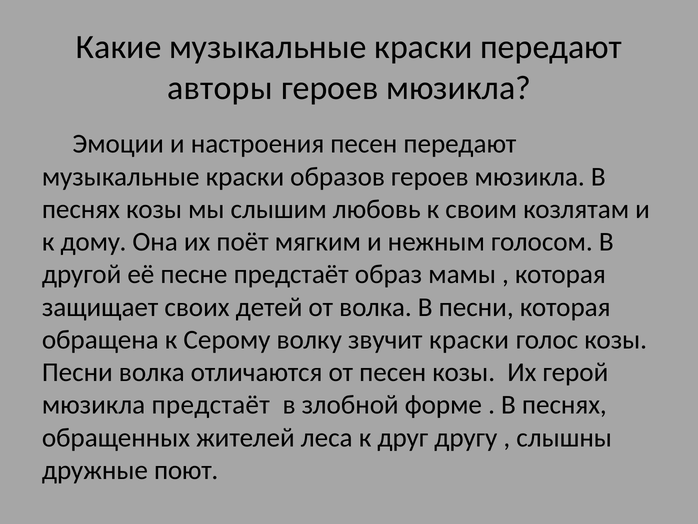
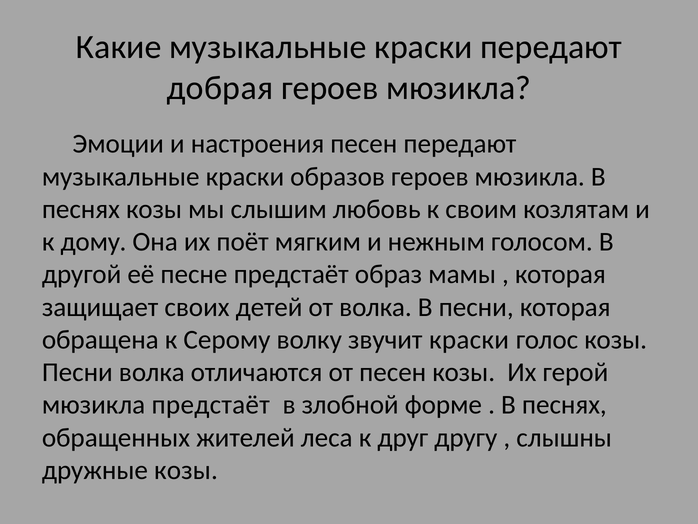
авторы: авторы -> добрая (220, 88)
дружные поют: поют -> козы (186, 470)
